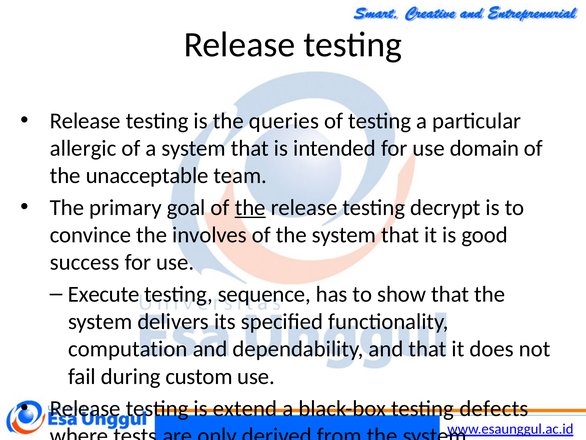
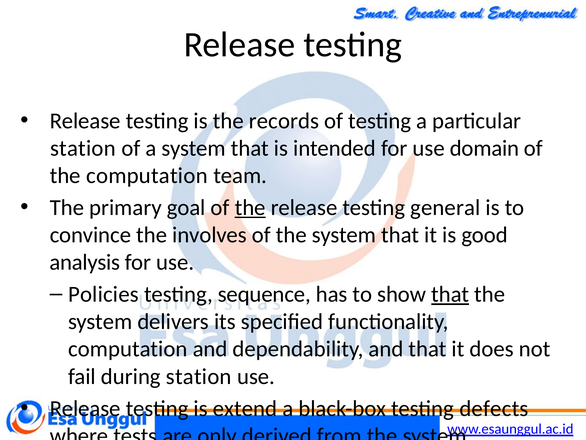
queries: queries -> records (284, 121)
allergic: allergic -> station (83, 148)
the unacceptable: unacceptable -> computation (147, 175)
decrypt: decrypt -> general (445, 207)
success: success -> analysis (85, 262)
Execute: Execute -> Policies (103, 294)
that underline: none -> present (450, 294)
during custom: custom -> station (199, 376)
